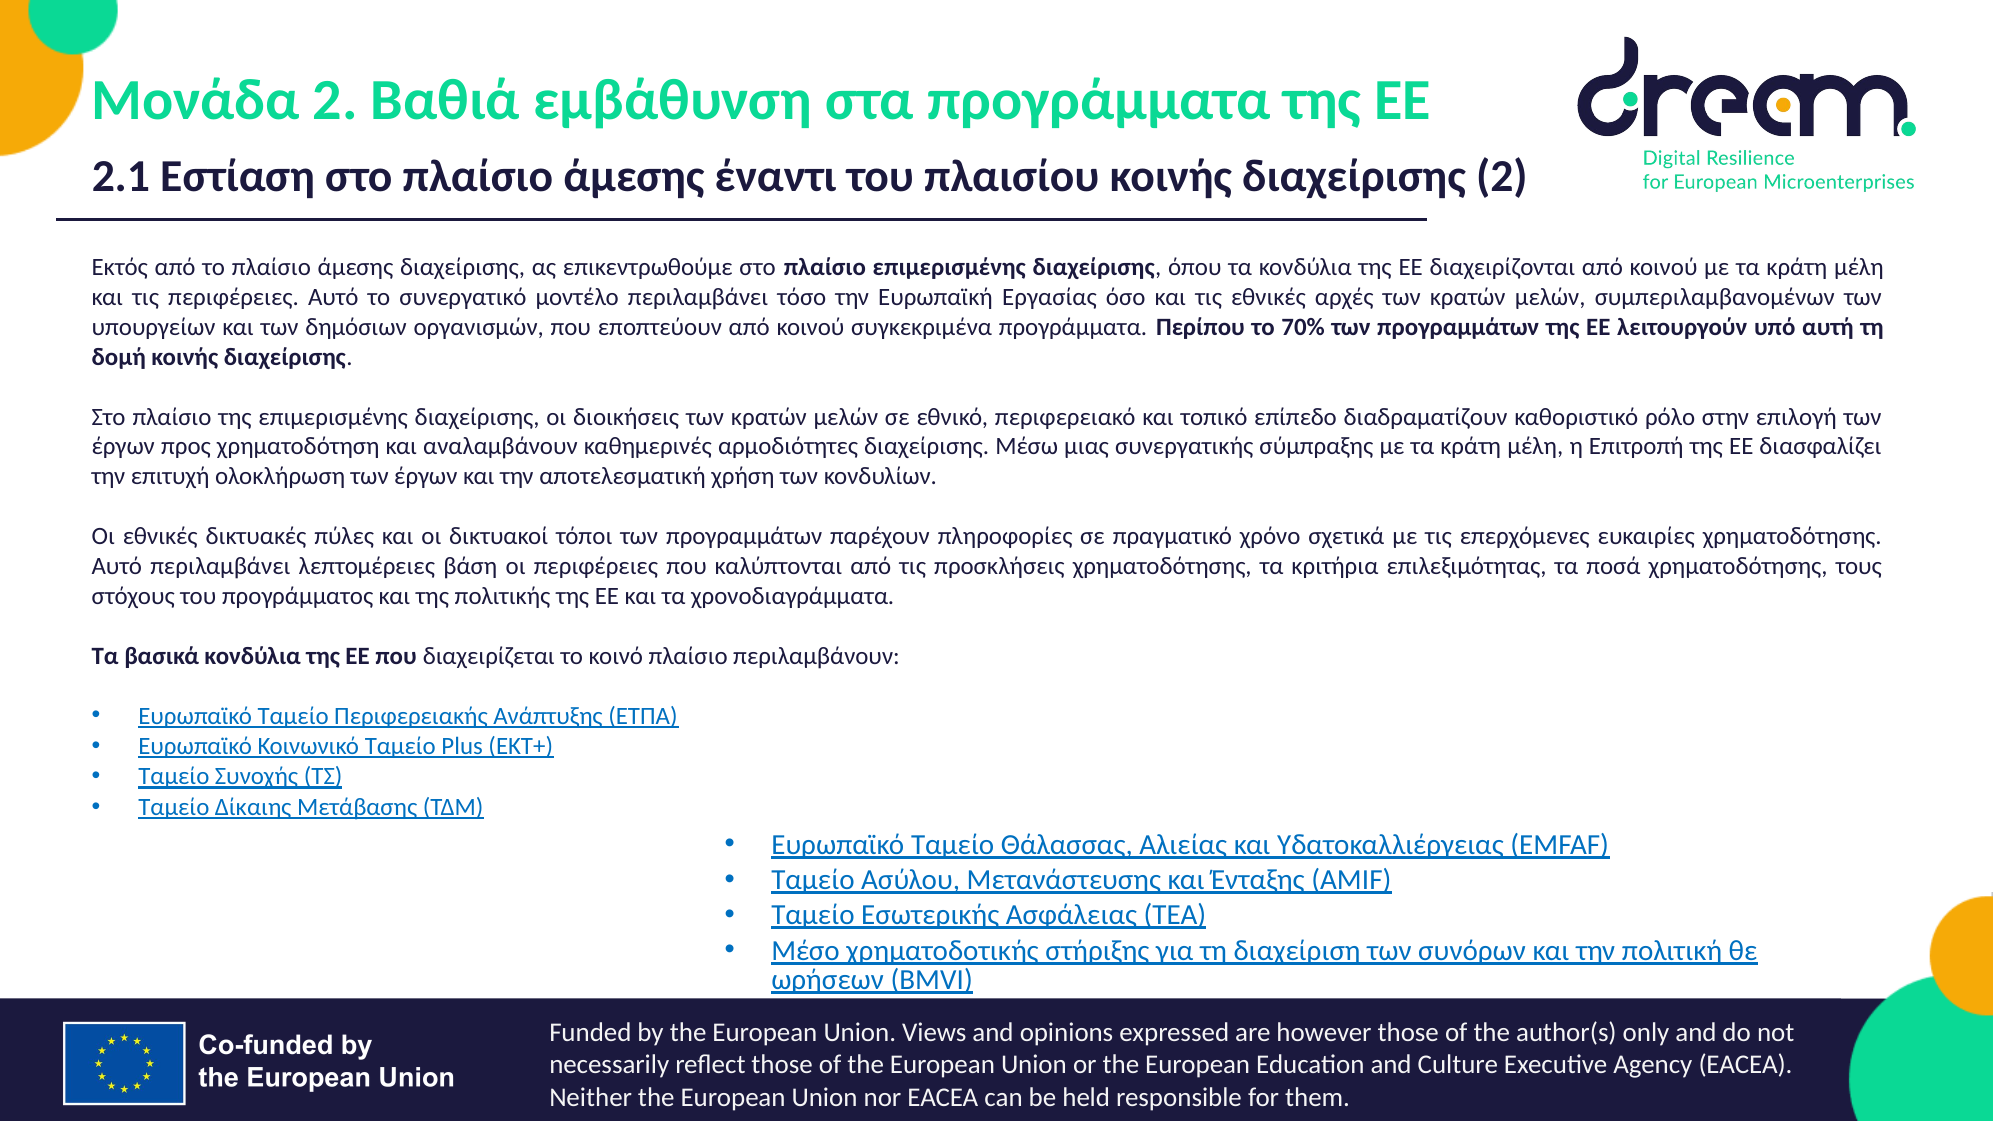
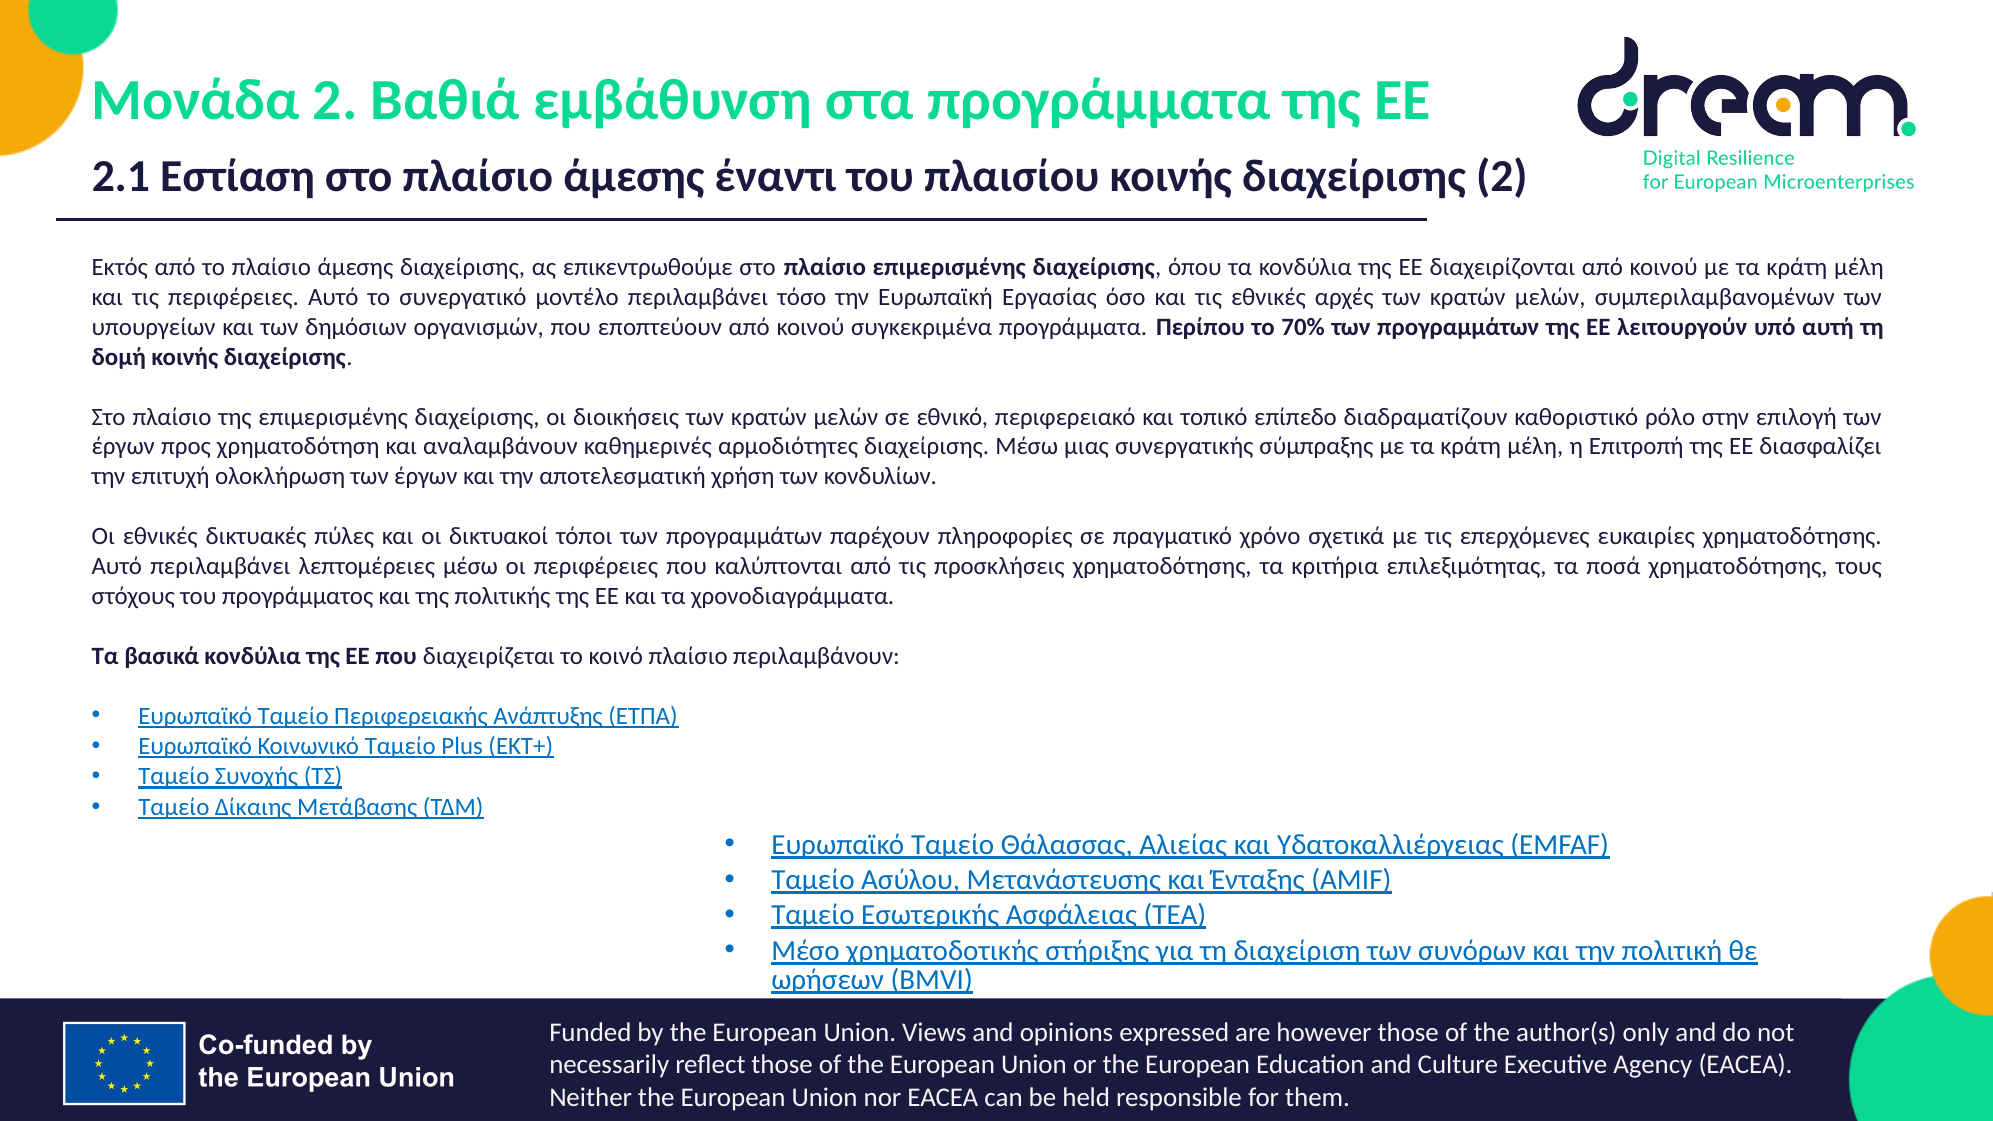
λεπτομέρειες βάση: βάση -> μέσω (470, 566)
